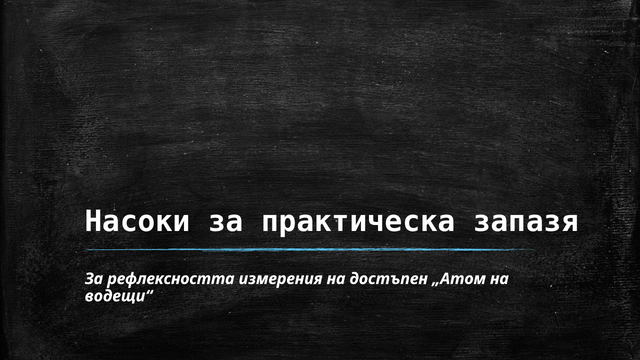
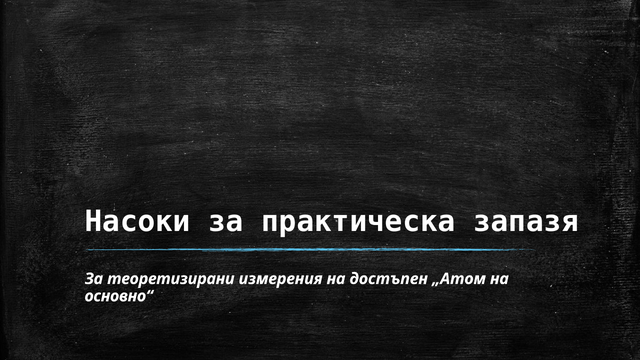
рефлексността: рефлексността -> теоретизирани (171, 279)
водещи“: водещи“ -> основно“ (119, 296)
